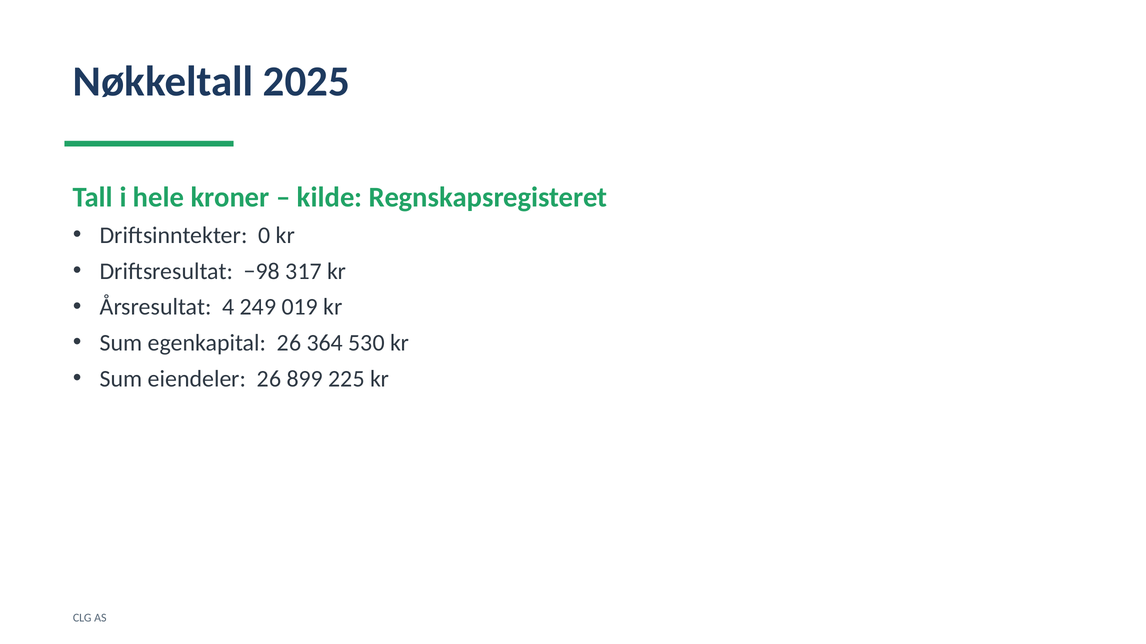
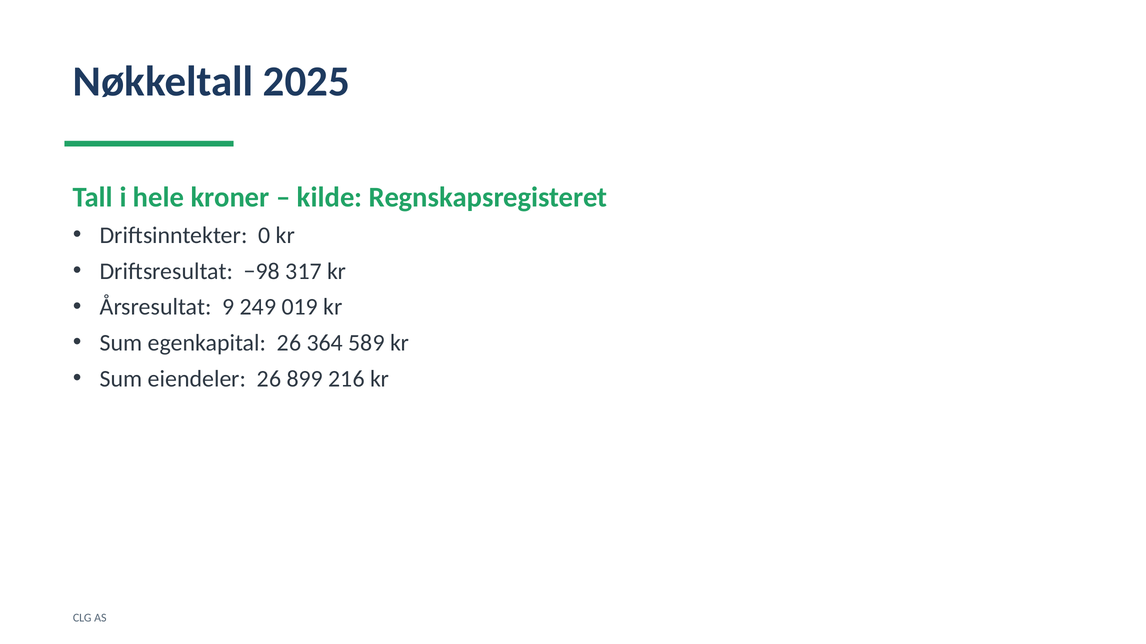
4: 4 -> 9 (228, 307)
530: 530 -> 589 (367, 343)
225: 225 -> 216 (347, 379)
